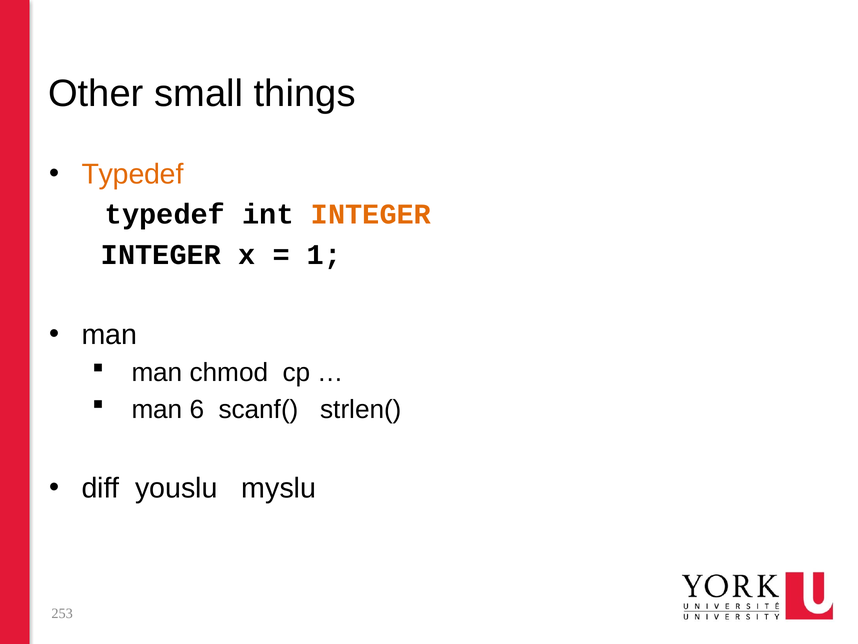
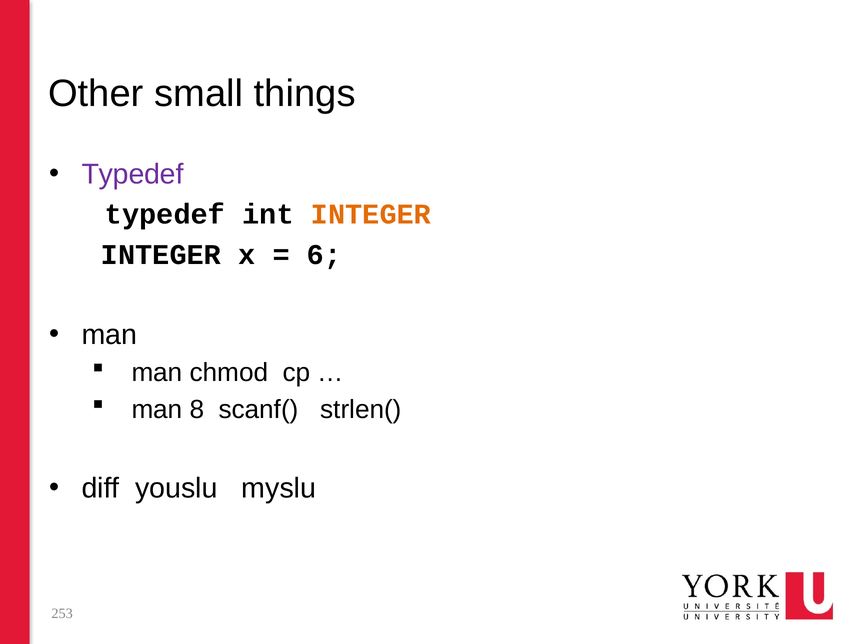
Typedef colour: orange -> purple (133, 174)
1: 1 -> 6 (324, 254)
6: 6 -> 8 (197, 409)
